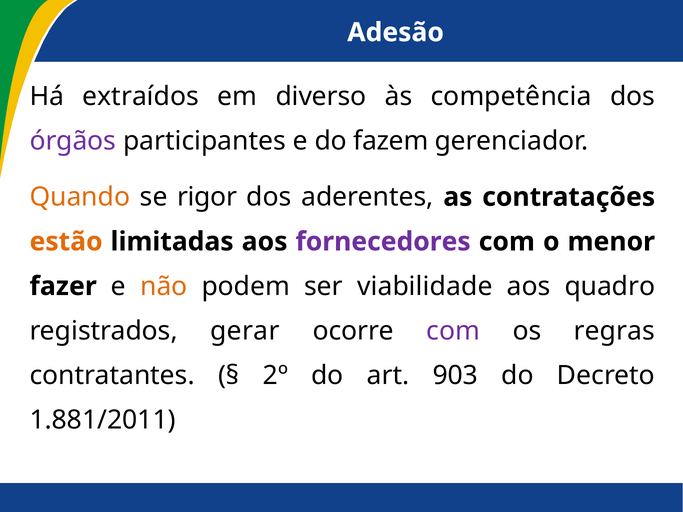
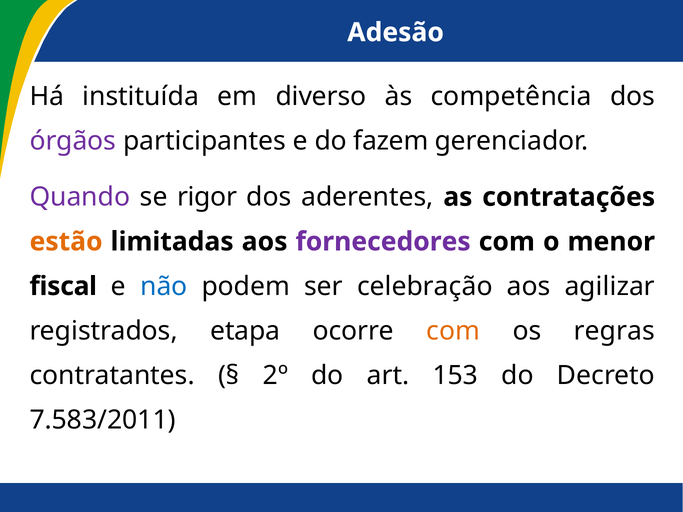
extraídos: extraídos -> instituída (141, 96)
Quando colour: orange -> purple (80, 197)
fazer: fazer -> fiscal (63, 286)
não colour: orange -> blue (164, 286)
viabilidade: viabilidade -> celebração (425, 286)
quadro: quadro -> agilizar (610, 286)
gerar: gerar -> etapa (245, 331)
com colour: purple -> orange (453, 331)
903: 903 -> 153 (455, 376)
1.881/2011: 1.881/2011 -> 7.583/2011 (103, 420)
